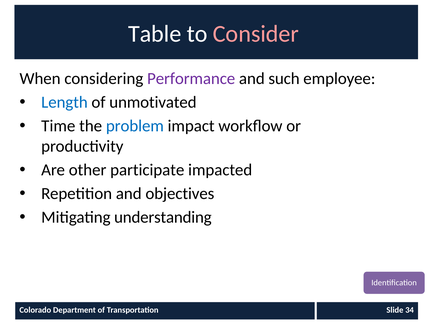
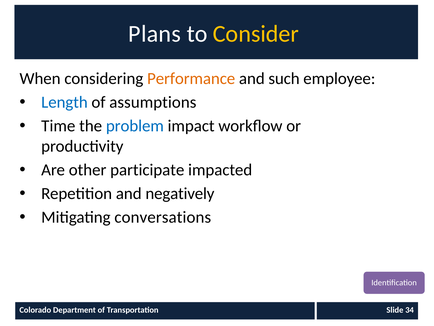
Table: Table -> Plans (155, 34)
Consider colour: pink -> yellow (256, 34)
Performance colour: purple -> orange (191, 79)
unmotivated: unmotivated -> assumptions (153, 102)
objectives: objectives -> negatively (180, 193)
understanding: understanding -> conversations (163, 217)
